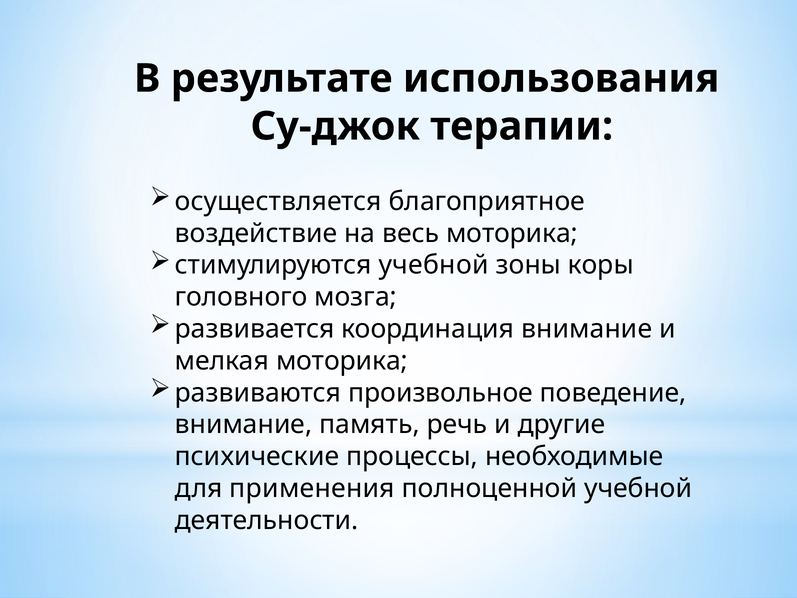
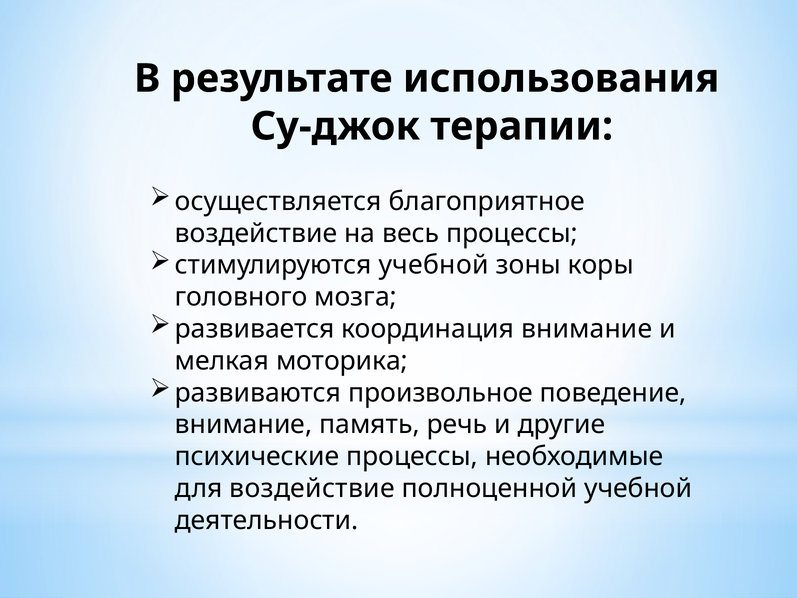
весь моторика: моторика -> процессы (512, 233)
для применения: применения -> воздействие (312, 488)
